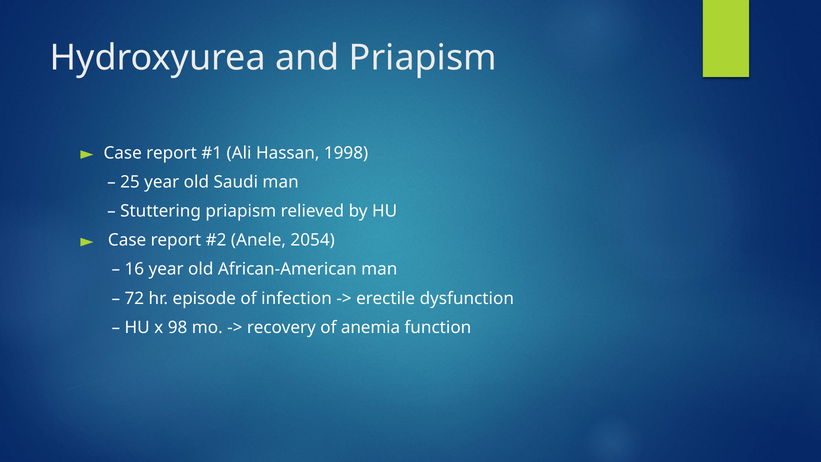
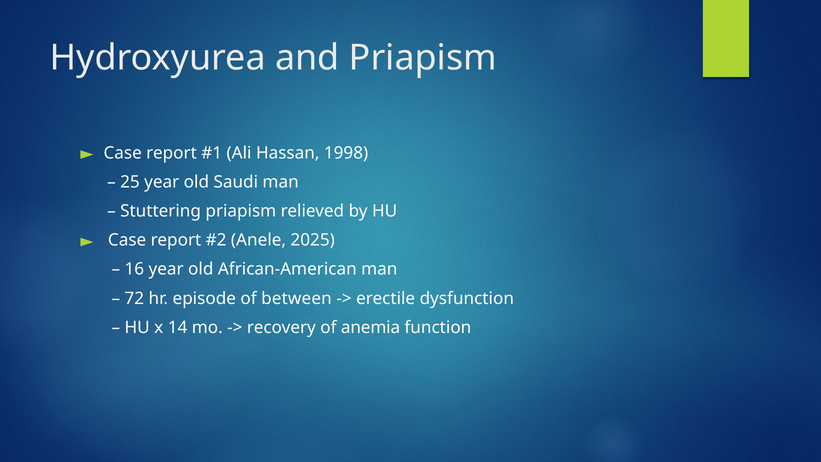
2054: 2054 -> 2025 (313, 240)
infection: infection -> between (296, 298)
98: 98 -> 14 (178, 327)
